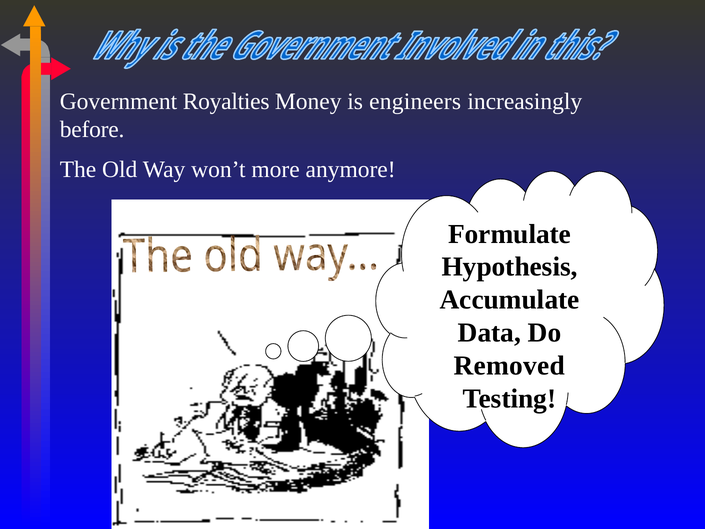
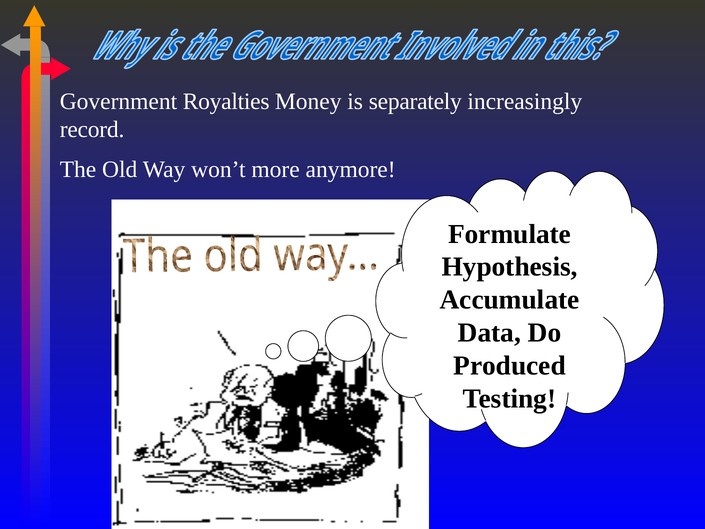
engineers: engineers -> separately (415, 101)
before: before -> record (92, 130)
Removed: Removed -> Produced (510, 366)
